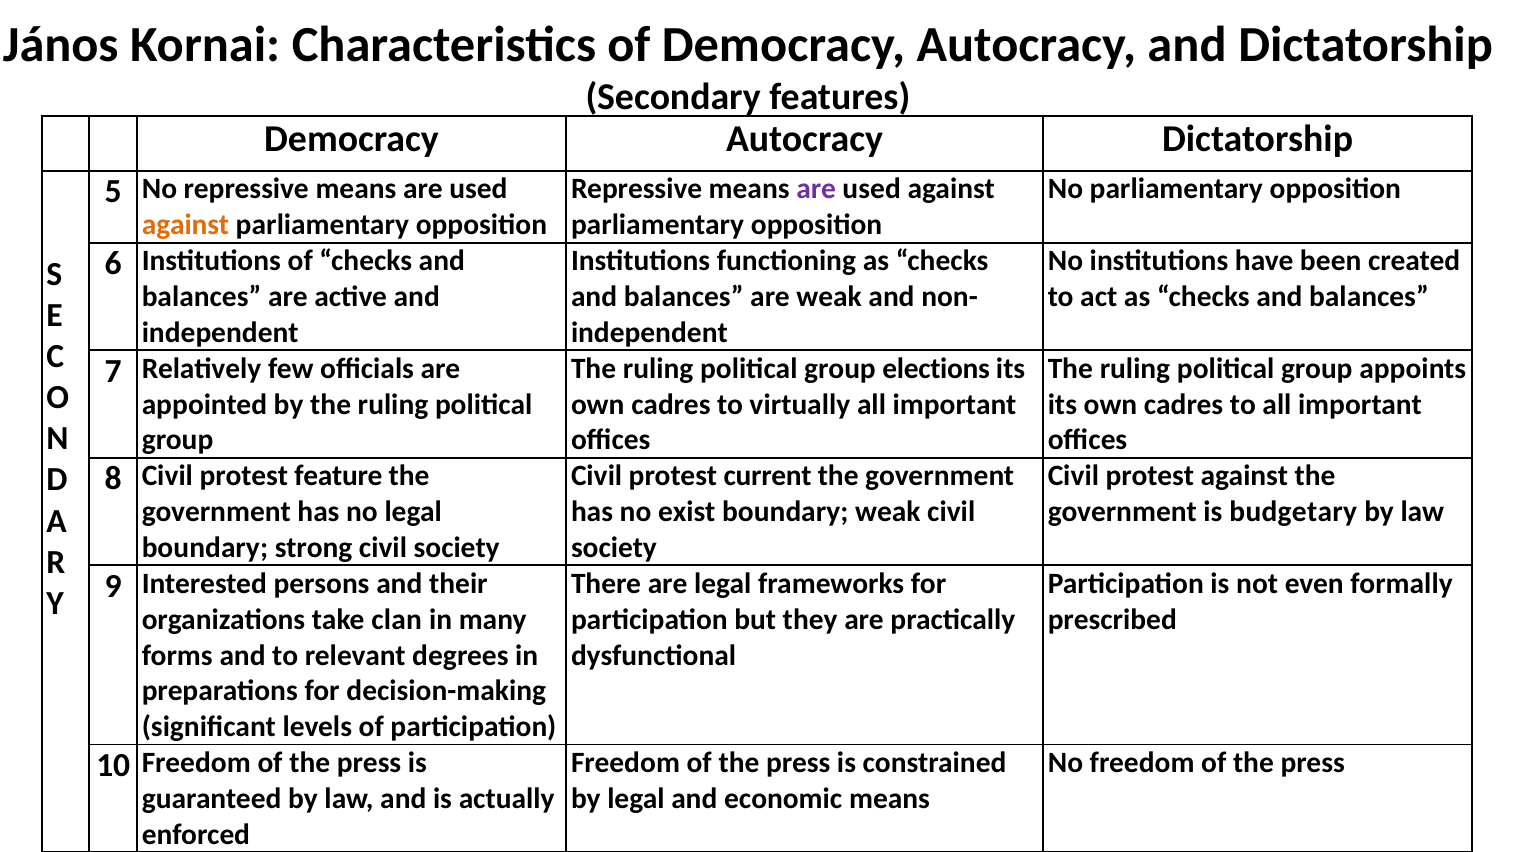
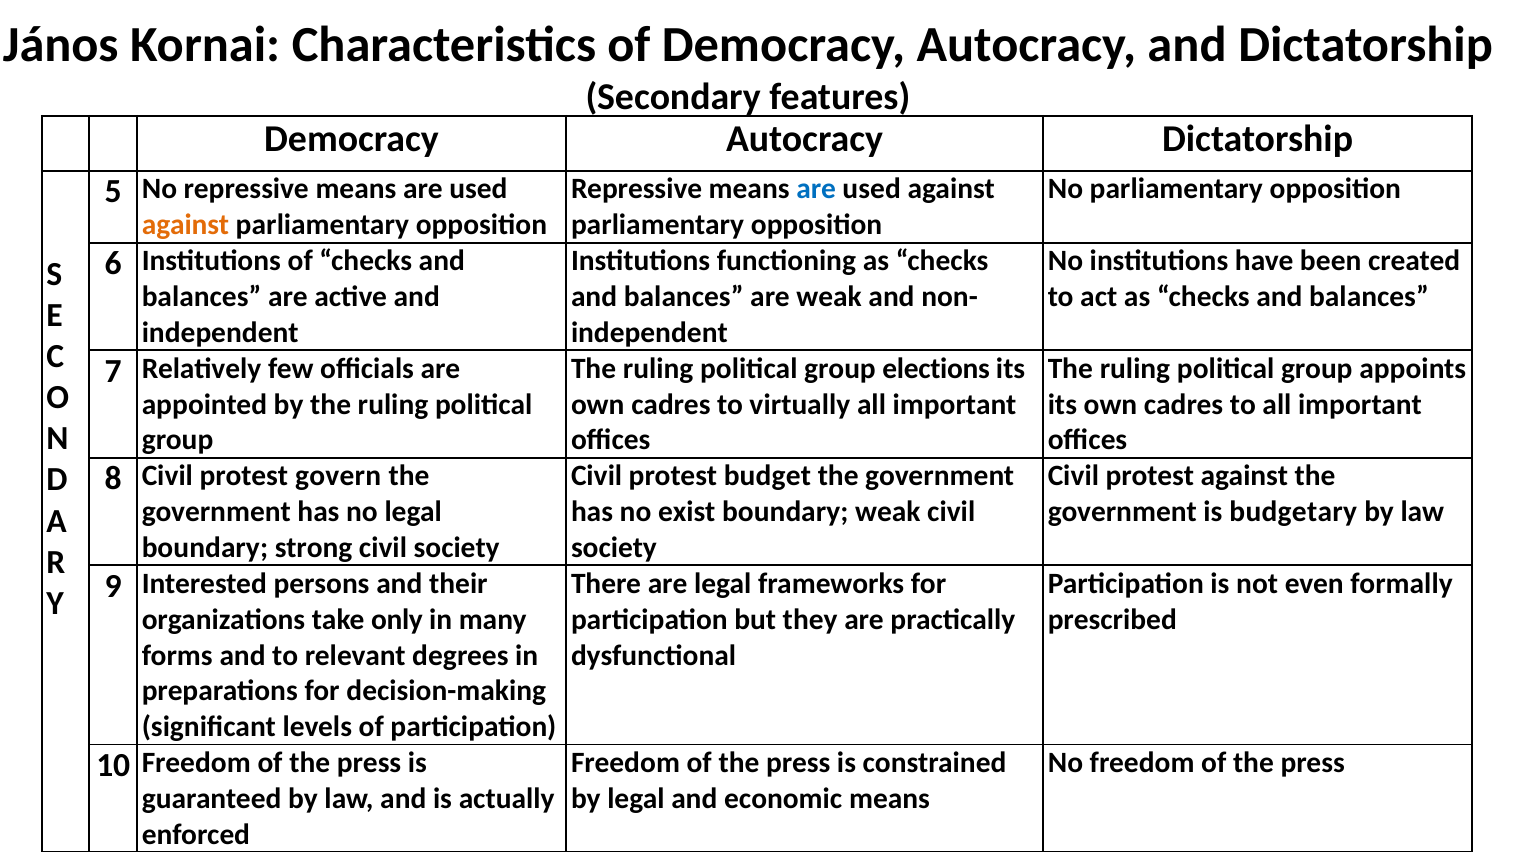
are colour: purple -> blue (816, 189)
current: current -> budget (767, 476)
feature: feature -> govern (338, 476)
clan: clan -> only (397, 619)
